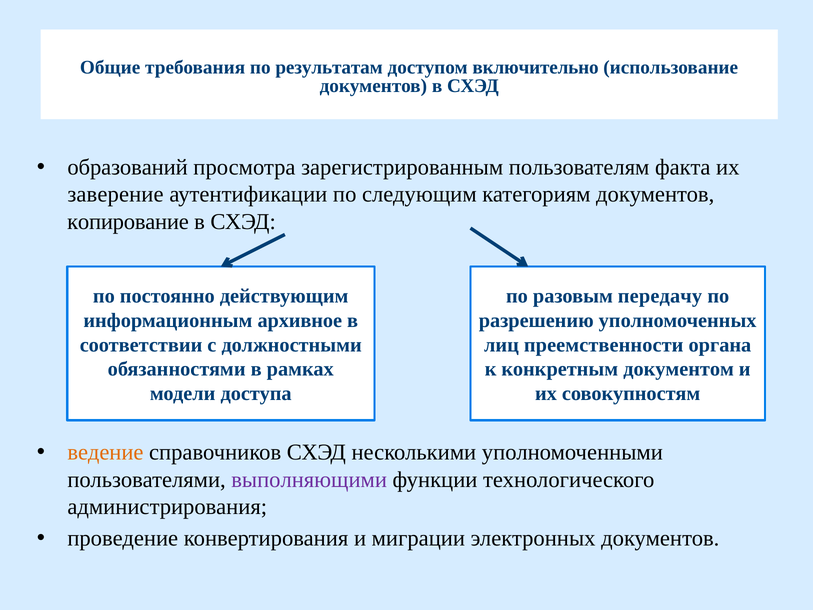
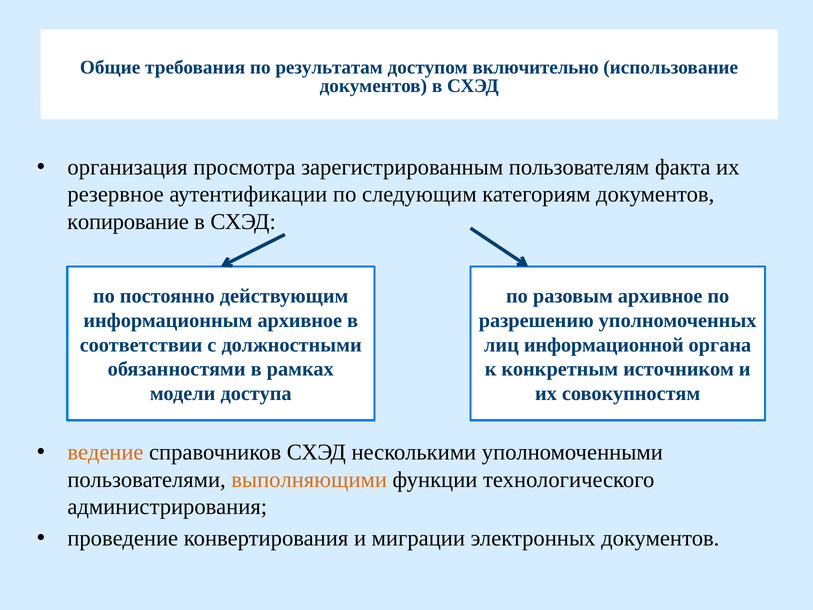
образований: образований -> организация (128, 167)
заверение: заверение -> резервное (116, 194)
разовым передачу: передачу -> архивное (660, 296)
преемственности: преемственности -> информационной (604, 345)
документом: документом -> источником (679, 369)
выполняющими colour: purple -> orange (309, 479)
